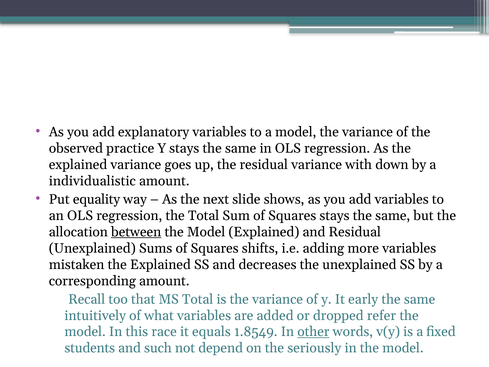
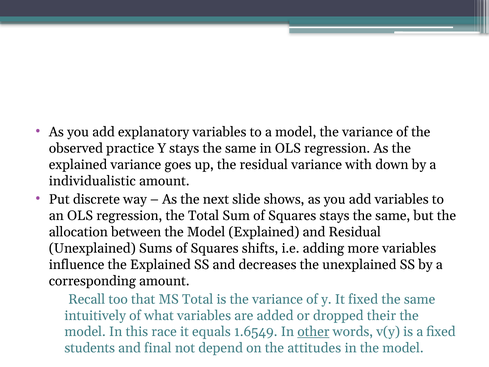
equality: equality -> discrete (96, 199)
between underline: present -> none (136, 232)
mistaken: mistaken -> influence (77, 264)
It early: early -> fixed (363, 299)
refer: refer -> their (381, 315)
1.8549: 1.8549 -> 1.6549 (256, 332)
such: such -> final (158, 348)
seriously: seriously -> attitudes (314, 348)
